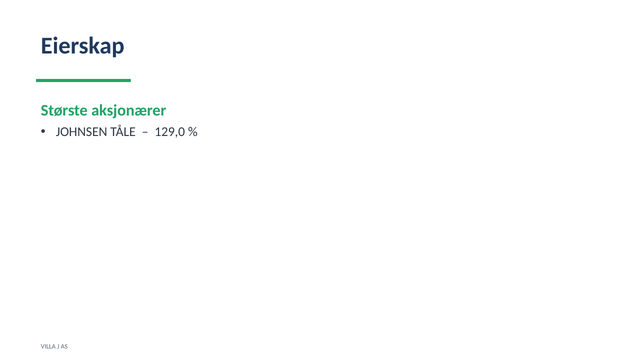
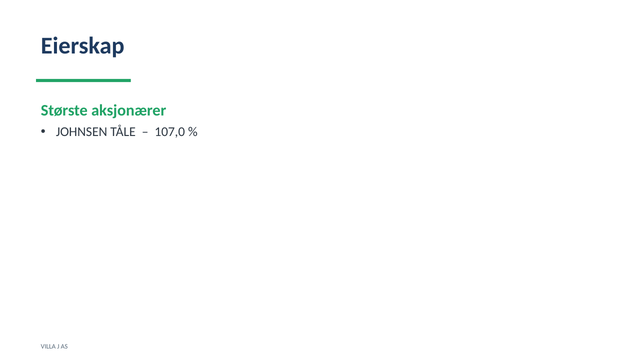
129,0: 129,0 -> 107,0 (170, 132)
